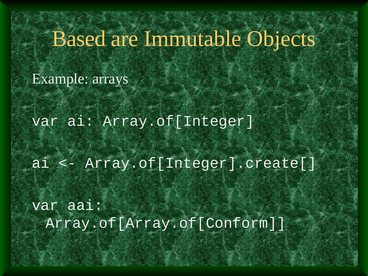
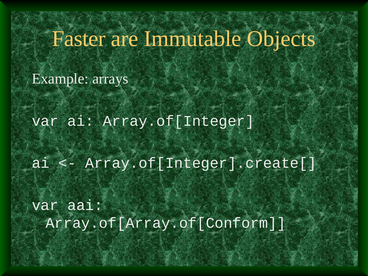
Based: Based -> Faster (79, 39)
